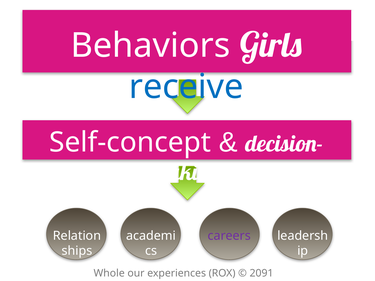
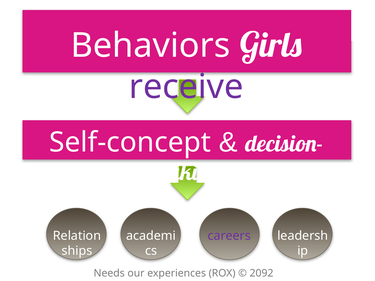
receive colour: blue -> purple (186, 87)
Whole: Whole -> Needs (109, 274)
2091: 2091 -> 2092 (262, 274)
